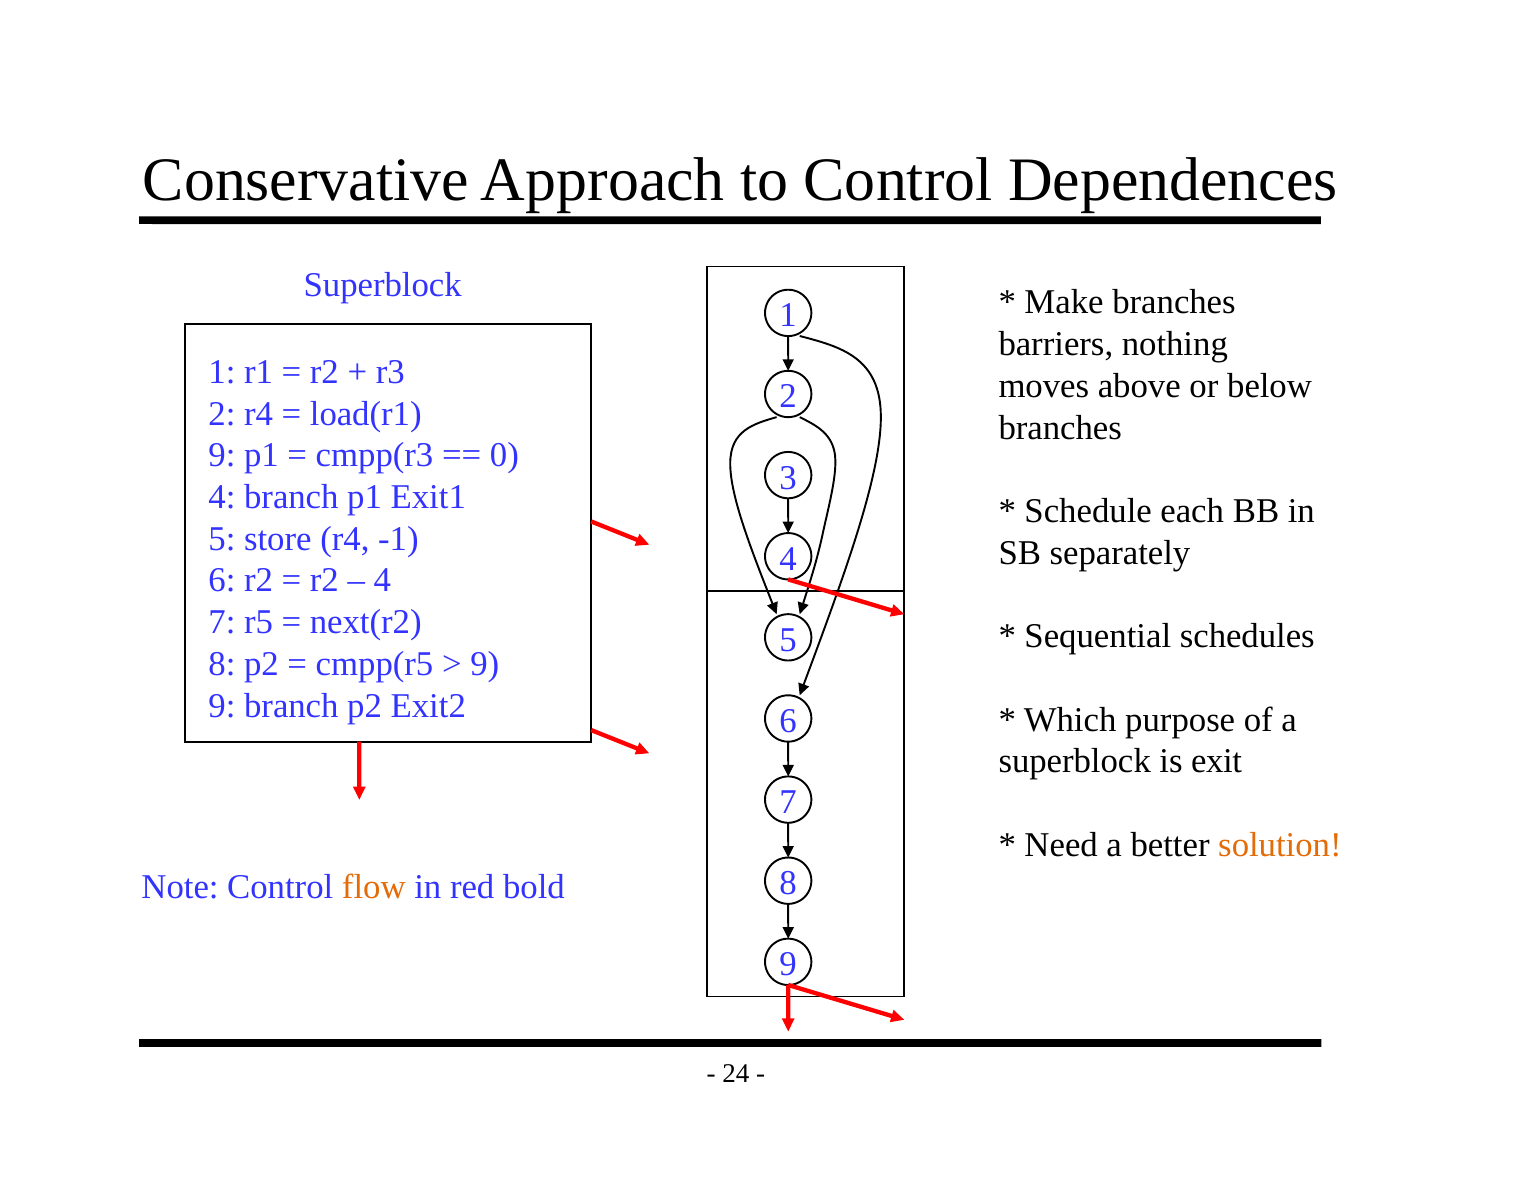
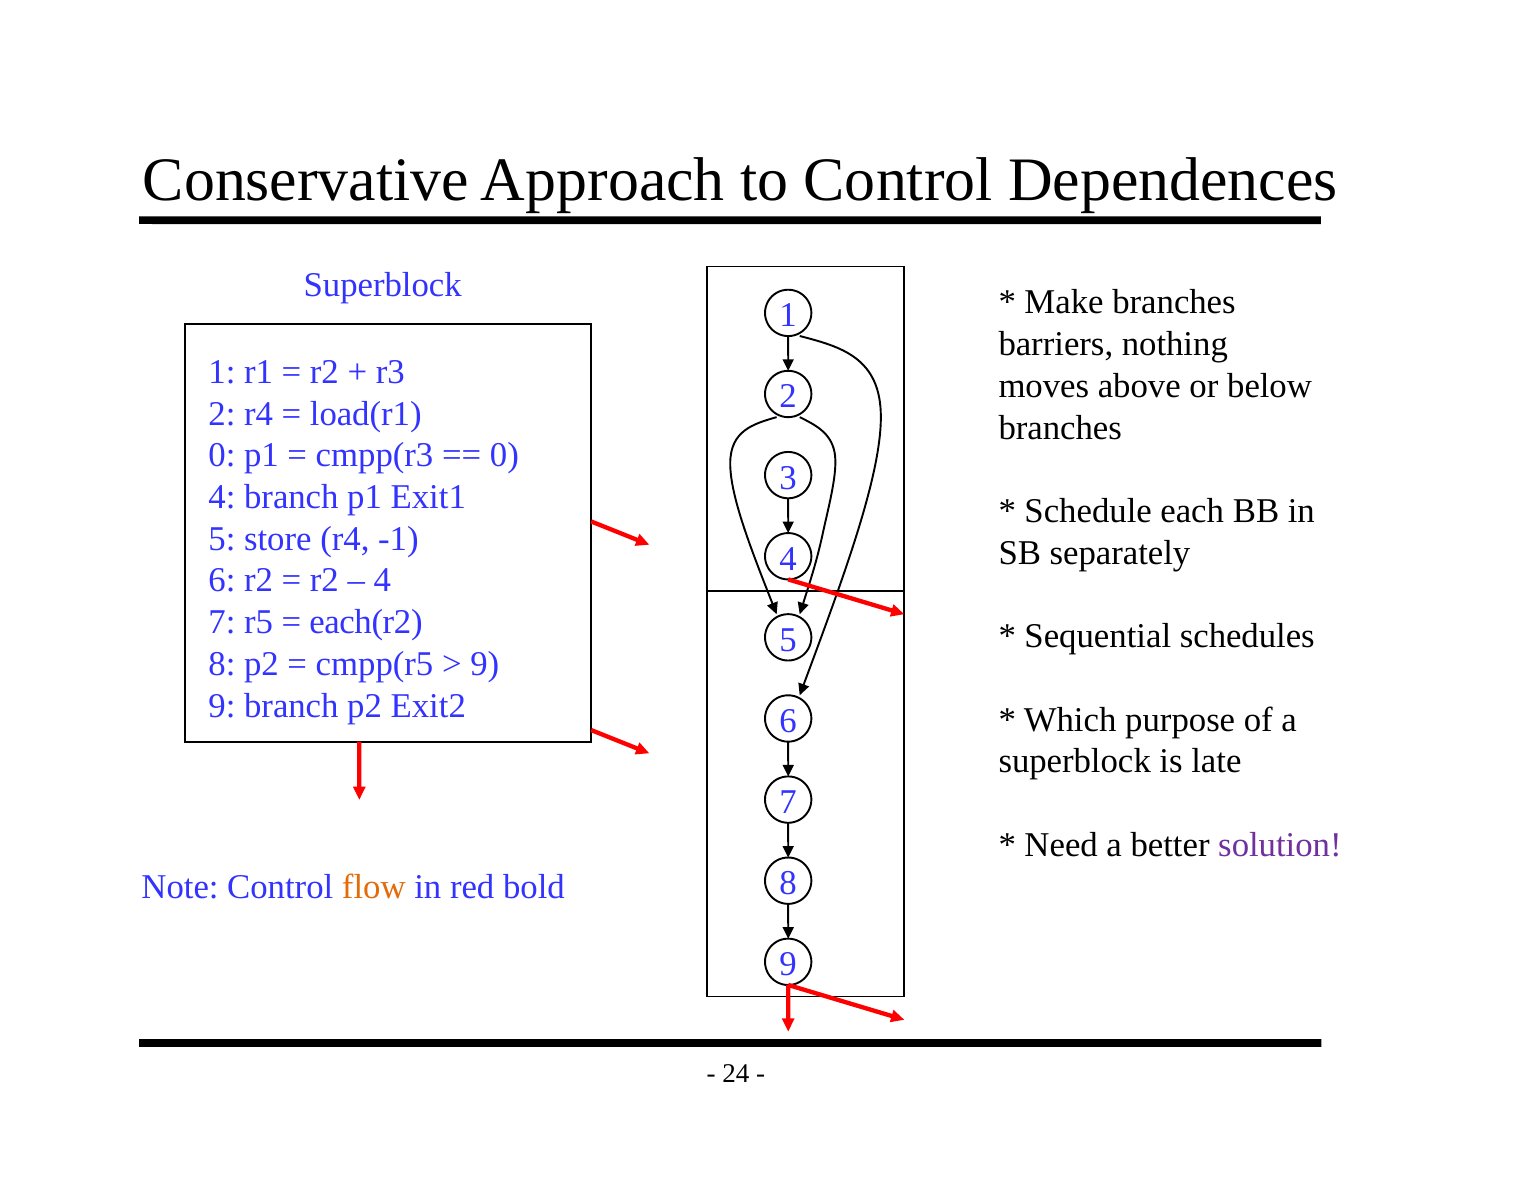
9: 9 -> 0 (222, 455)
next(r2: next(r2 -> each(r2 (366, 622)
exit: exit -> late (1216, 761)
solution colour: orange -> purple (1280, 845)
